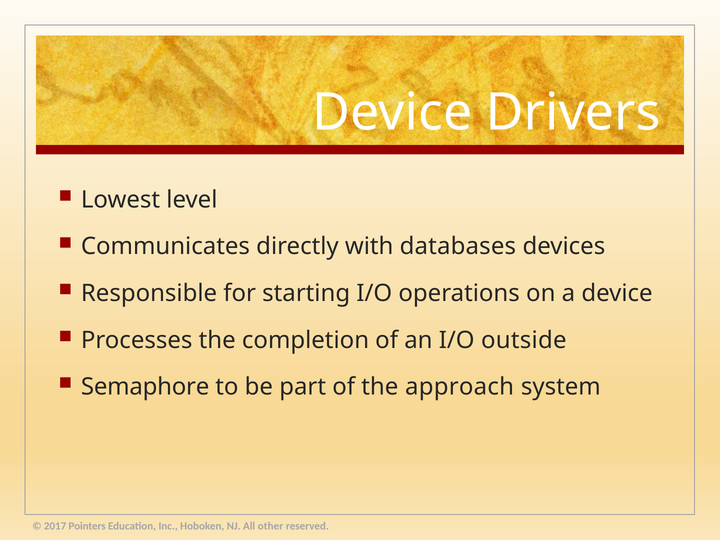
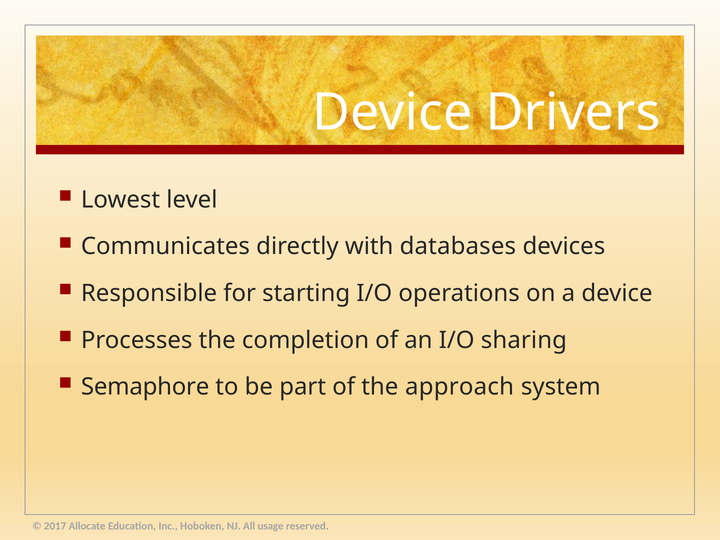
outside: outside -> sharing (524, 340)
Pointers: Pointers -> Allocate (87, 526)
other: other -> usage (271, 526)
